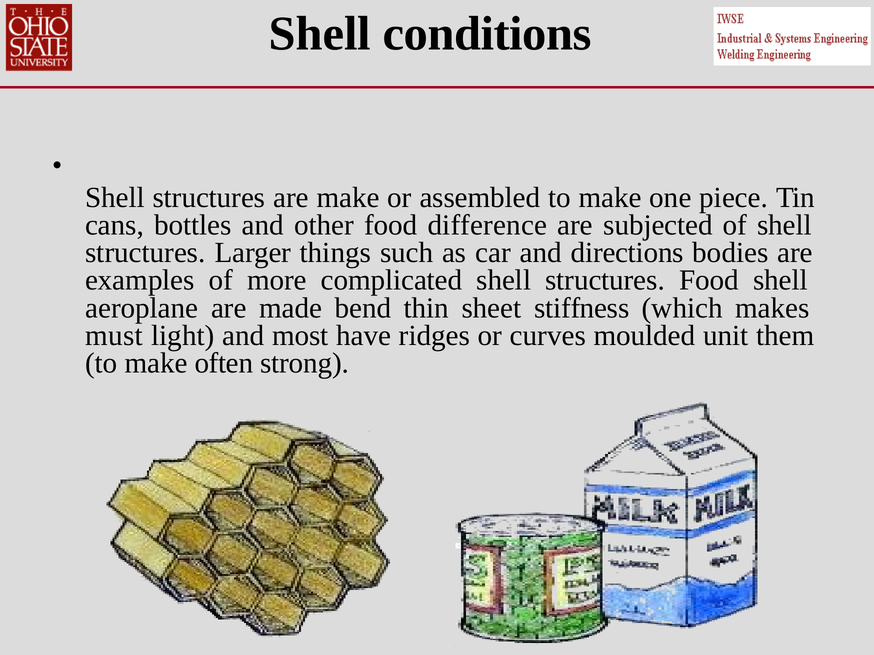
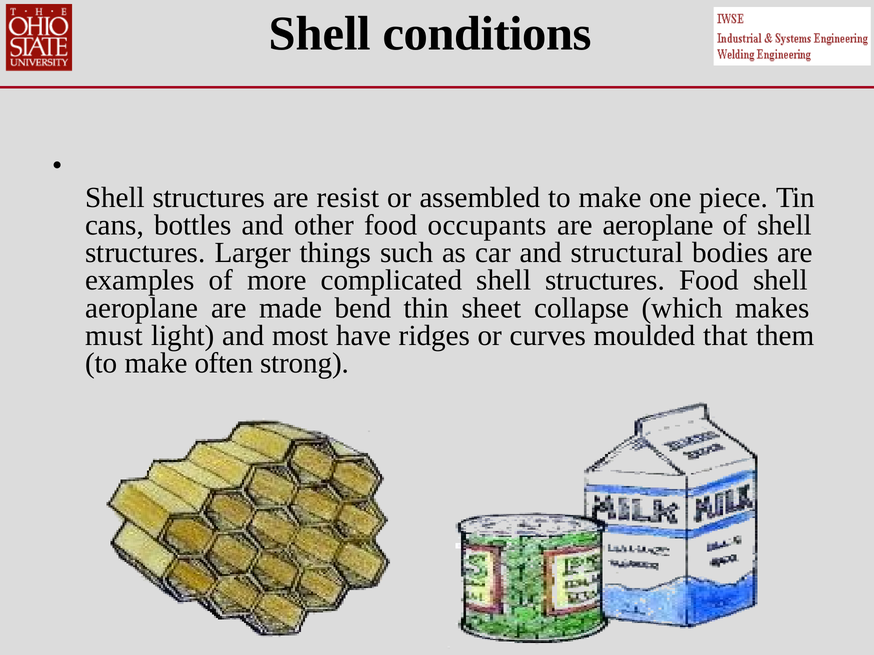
are make: make -> resist (348, 198)
difference: difference -> occupants (487, 225)
are subjected: subjected -> aeroplane (658, 225)
directions: directions -> structural (627, 253)
stiffness: stiffness -> collapse (582, 308)
unit: unit -> that (726, 336)
